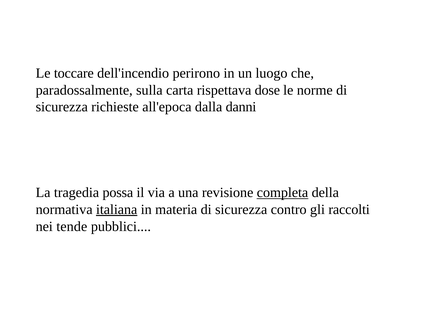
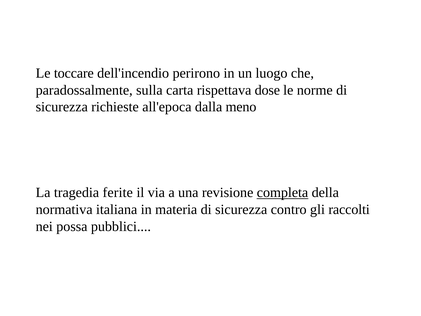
danni: danni -> meno (241, 107)
possa: possa -> ferite (118, 193)
italiana underline: present -> none (117, 209)
tende: tende -> possa (72, 226)
